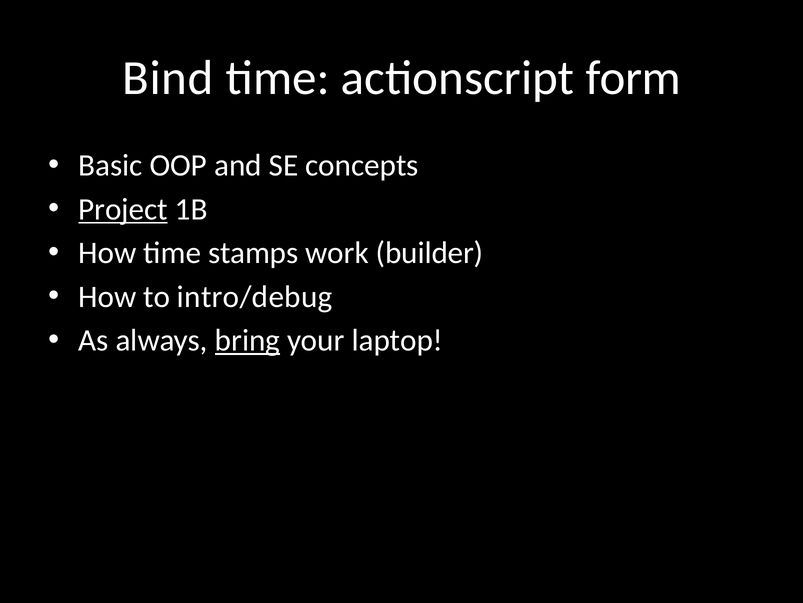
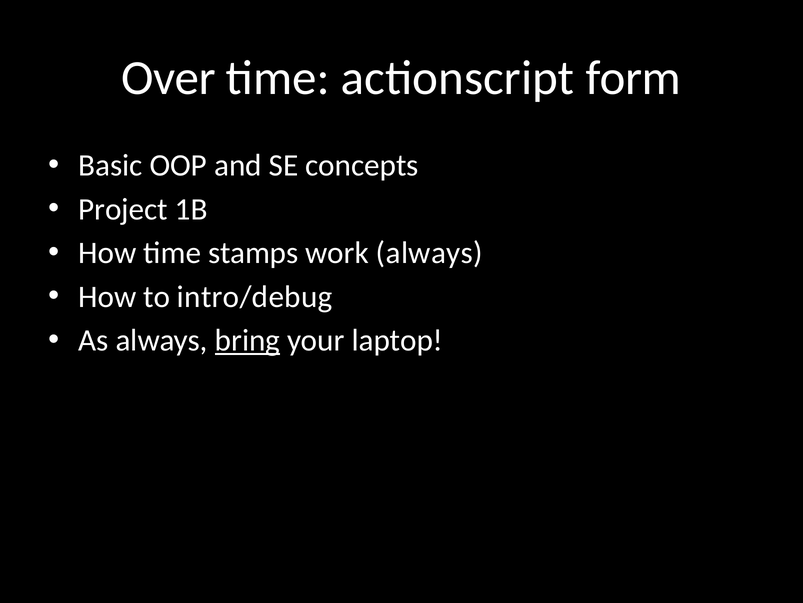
Bind: Bind -> Over (168, 78)
Project underline: present -> none (123, 209)
work builder: builder -> always (429, 253)
